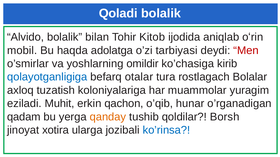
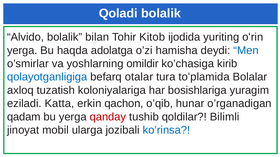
aniqlab: aniqlab -> yuriting (221, 37)
mobil: mobil -> yerga (22, 51)
tarbiyasi: tarbiyasi -> hamisha (177, 51)
Men colour: red -> blue (246, 51)
rostlagach: rostlagach -> toʻplamida (204, 77)
muammolar: muammolar -> bosishlariga (197, 91)
Muhit: Muhit -> Katta (59, 104)
qanday colour: orange -> red (108, 117)
Borsh: Borsh -> Bilimli (225, 117)
xotira: xotira -> mobil (55, 131)
